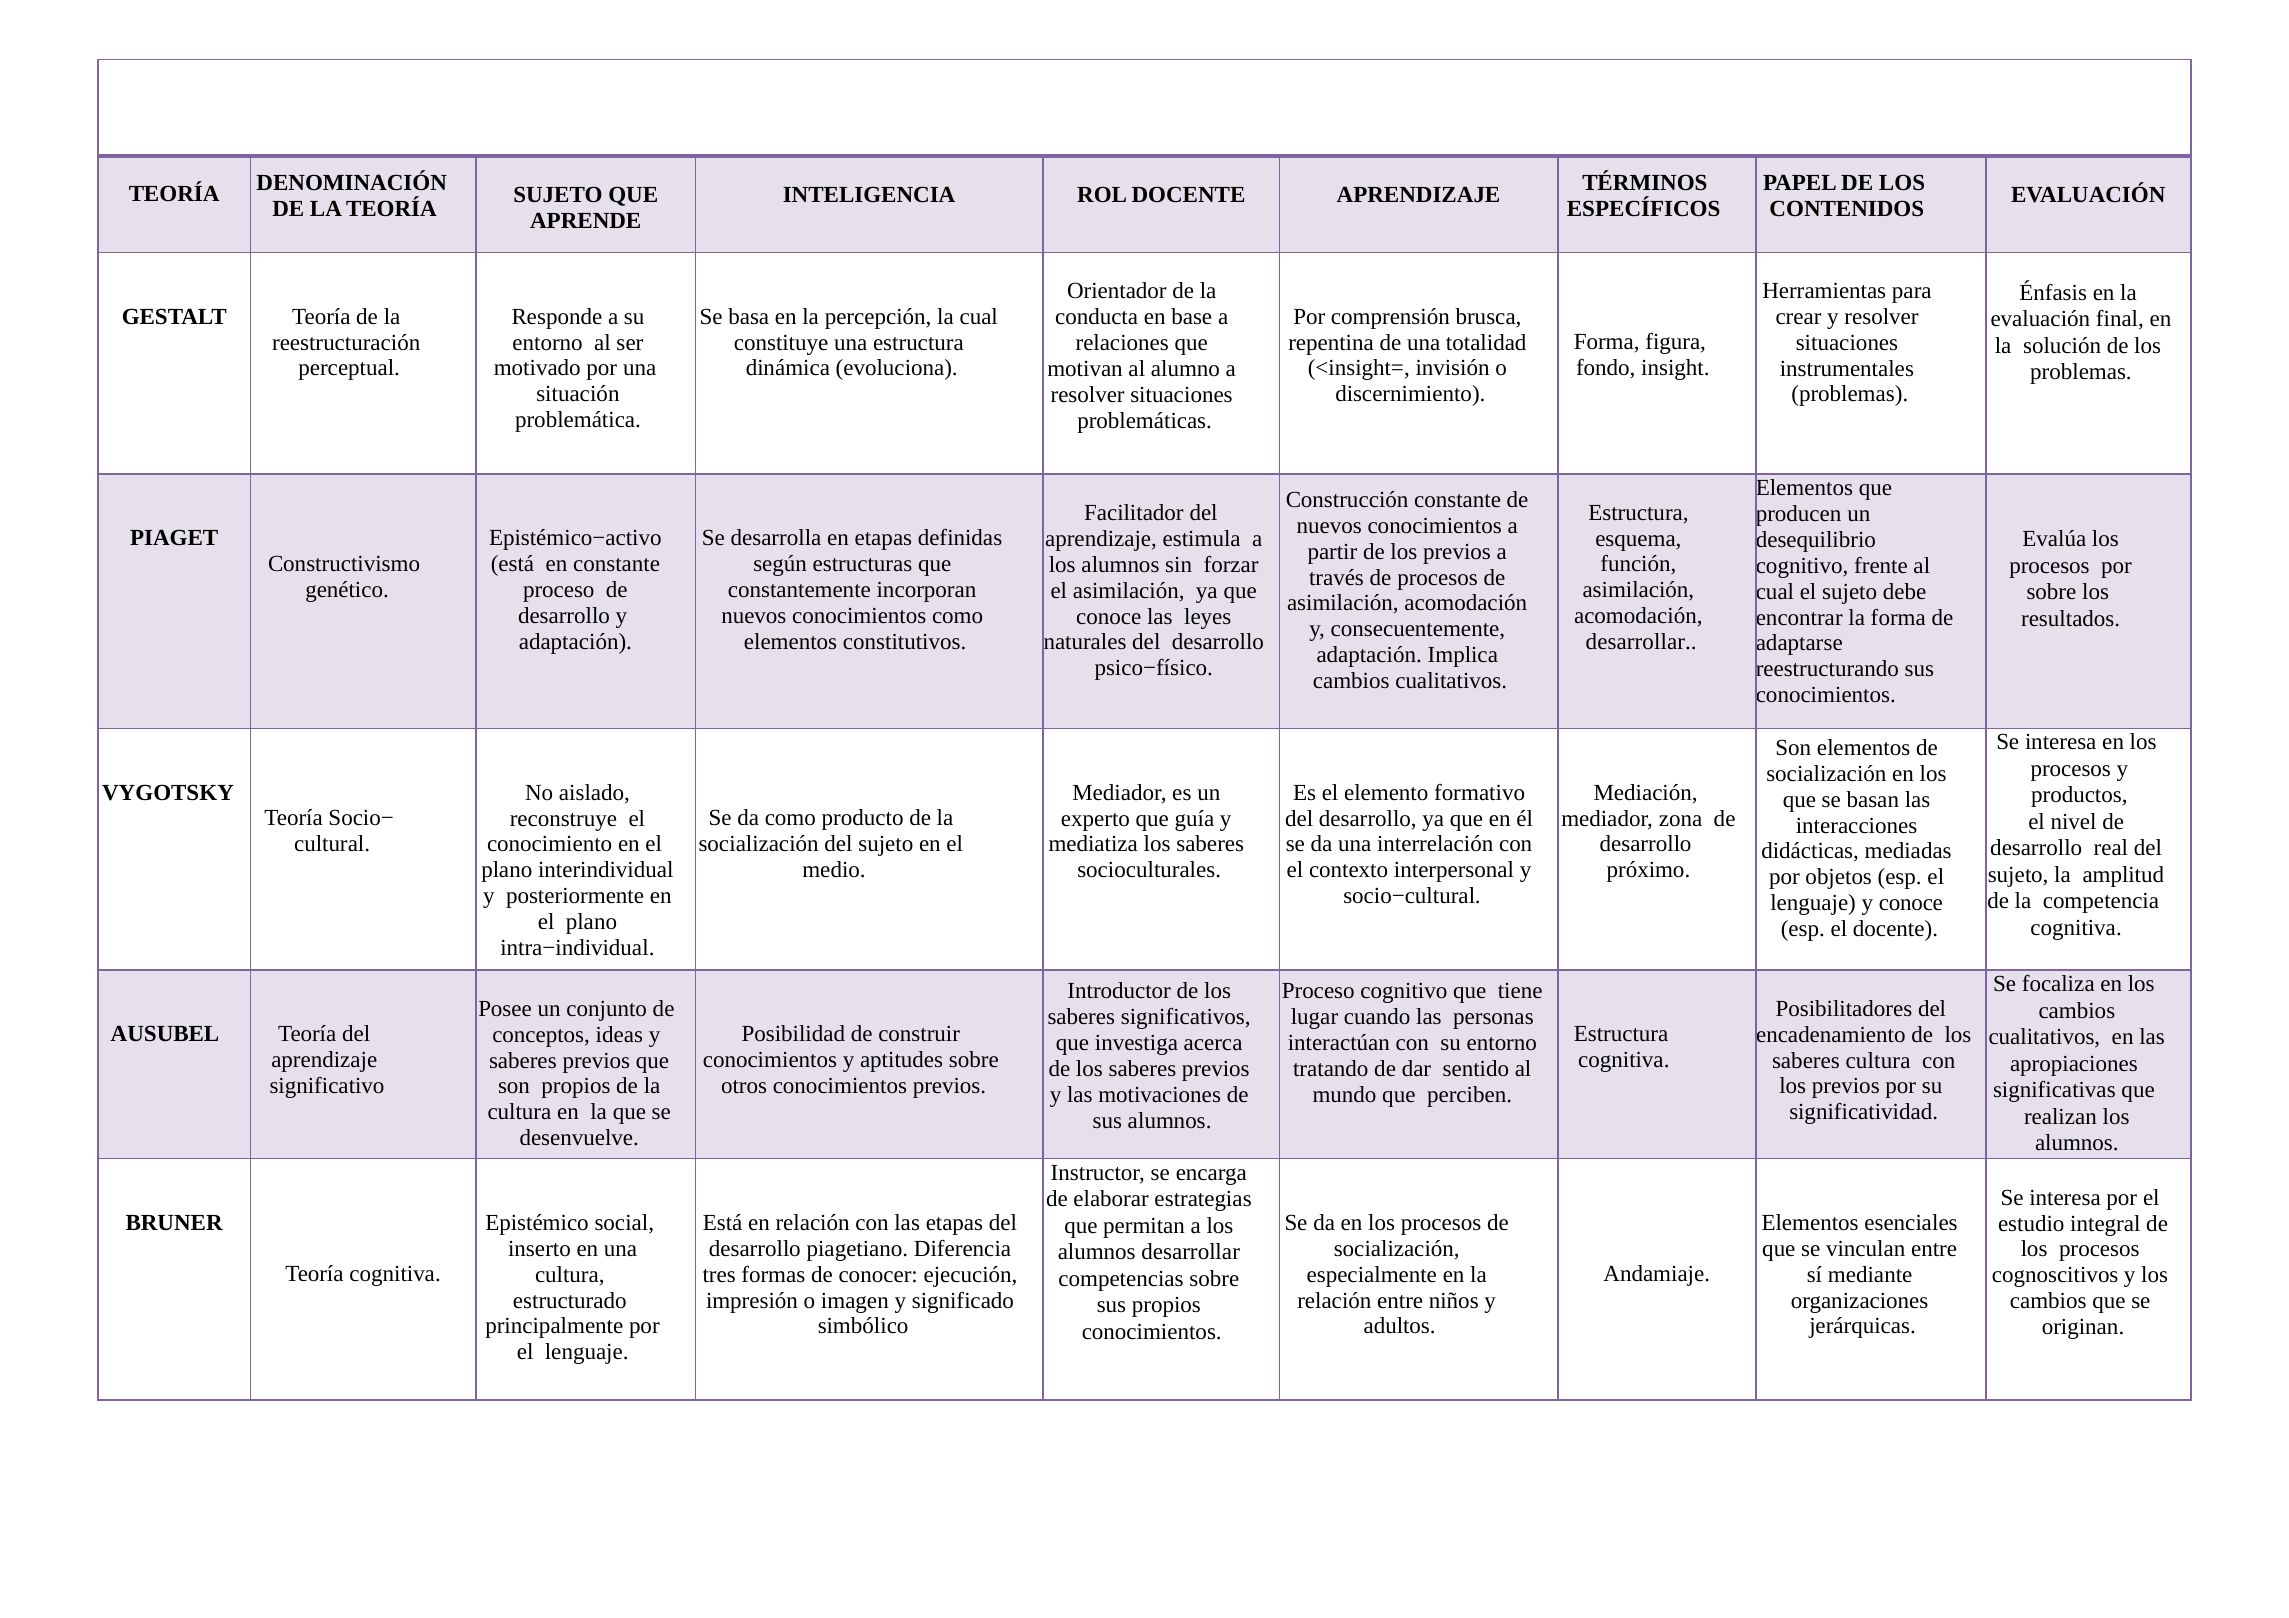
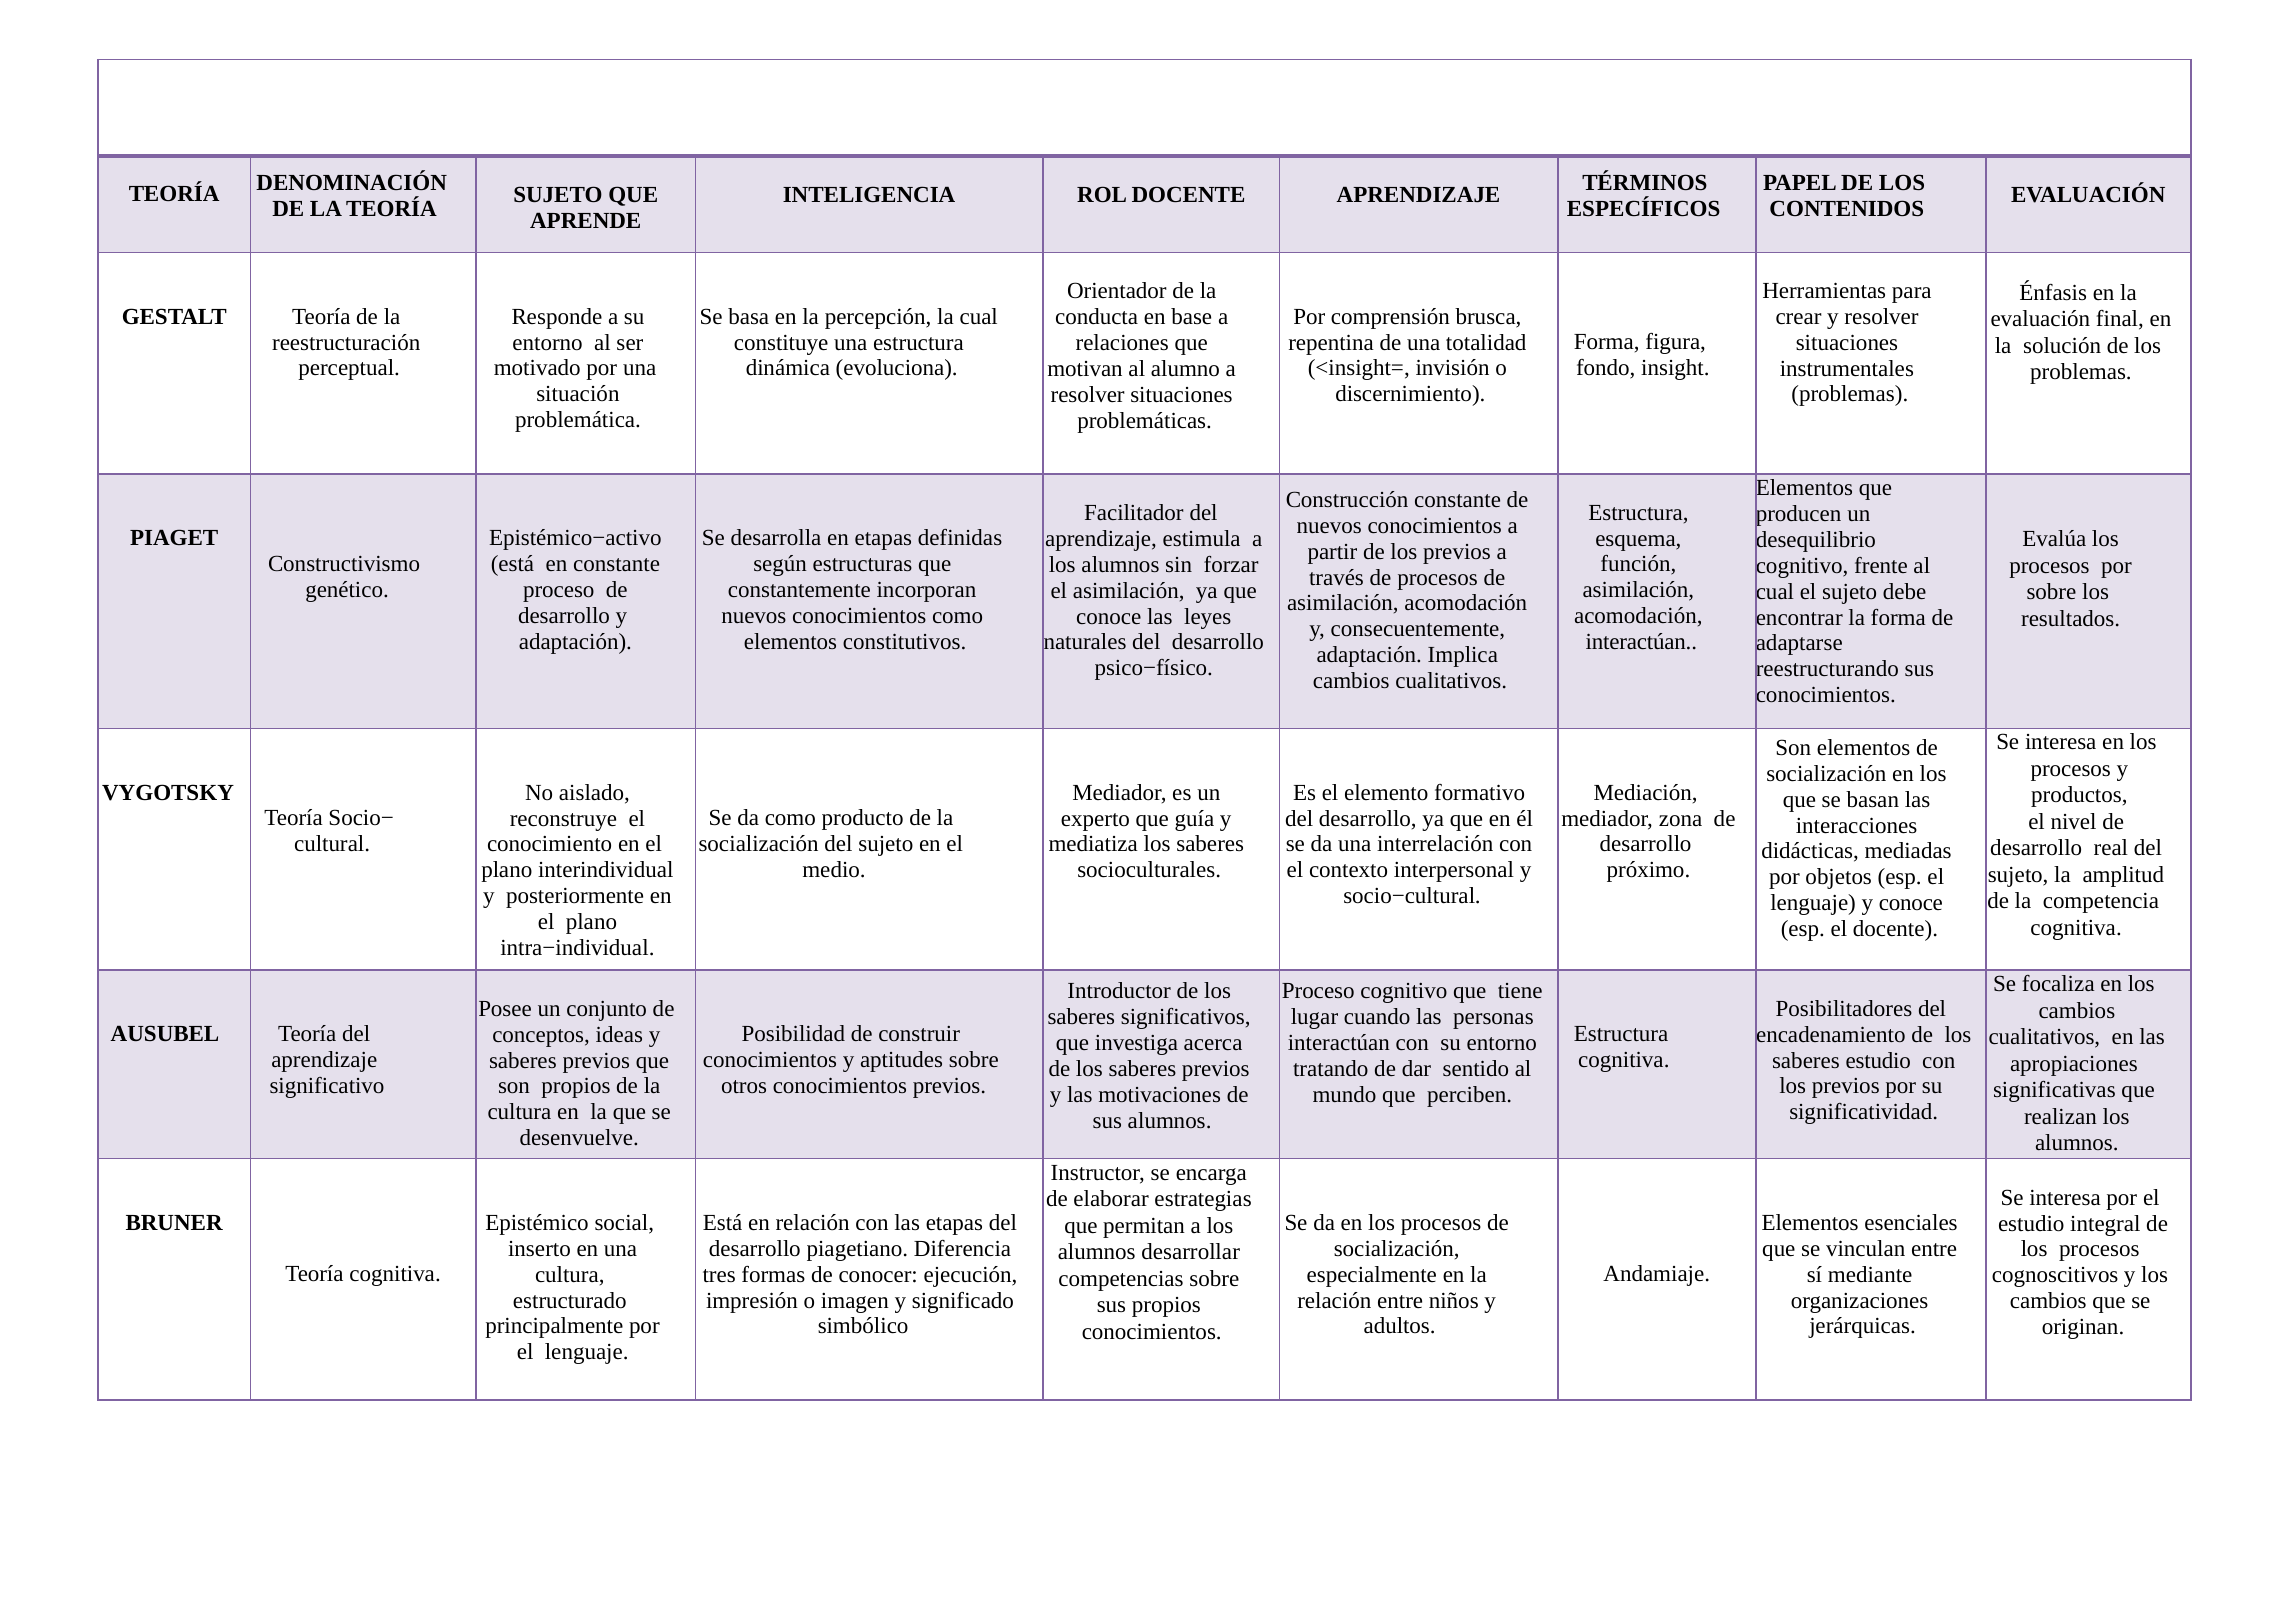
desarrollar: desarrollar -> interactúan (1641, 642)
saberes cultura: cultura -> estudio (1878, 1061)
